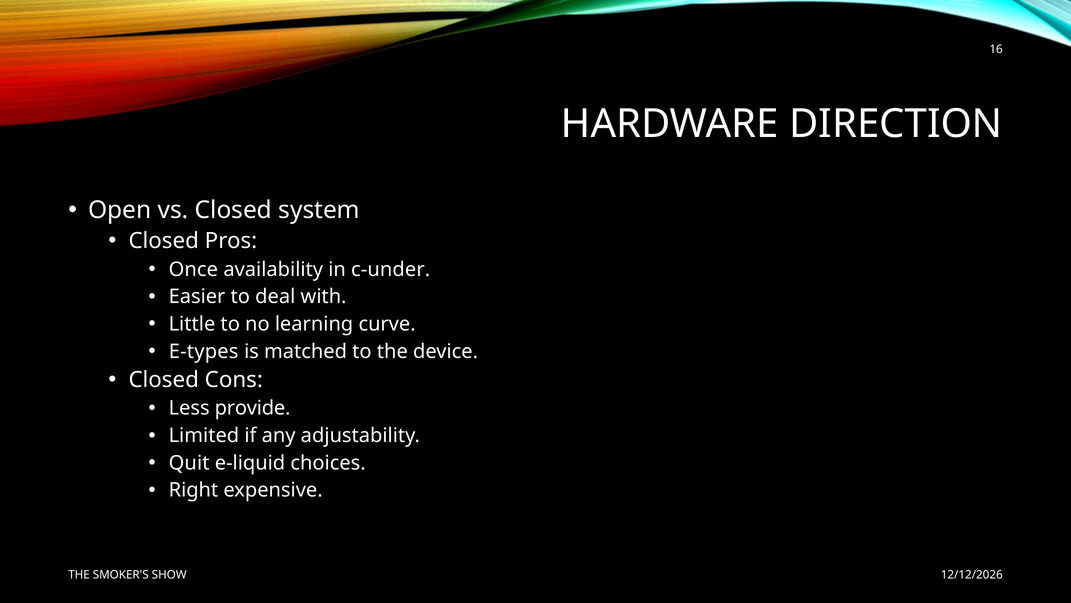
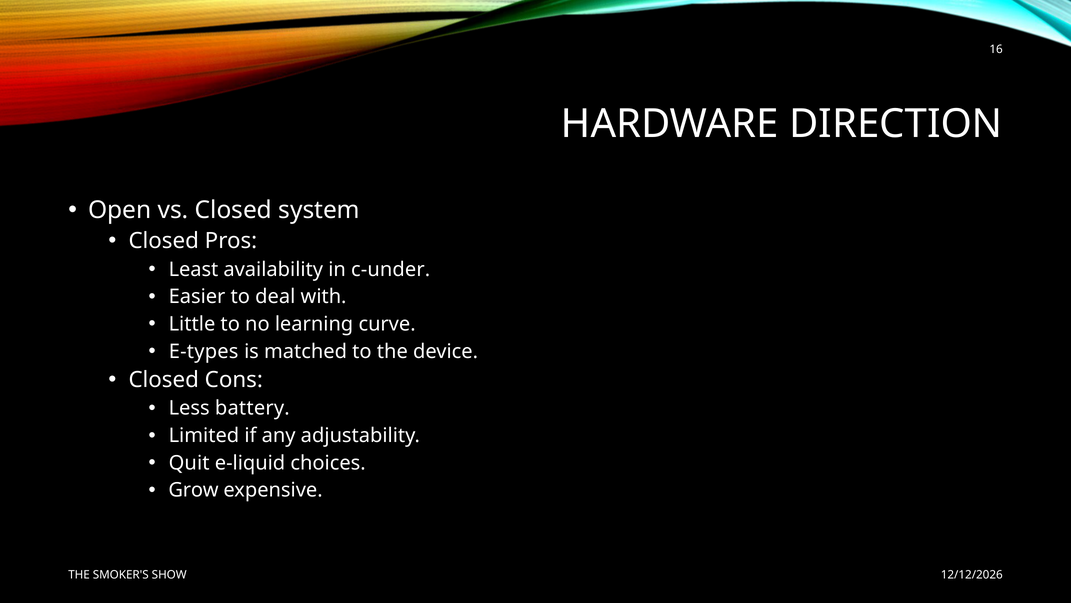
Once: Once -> Least (193, 269)
provide: provide -> battery (252, 408)
Right: Right -> Grow (194, 490)
